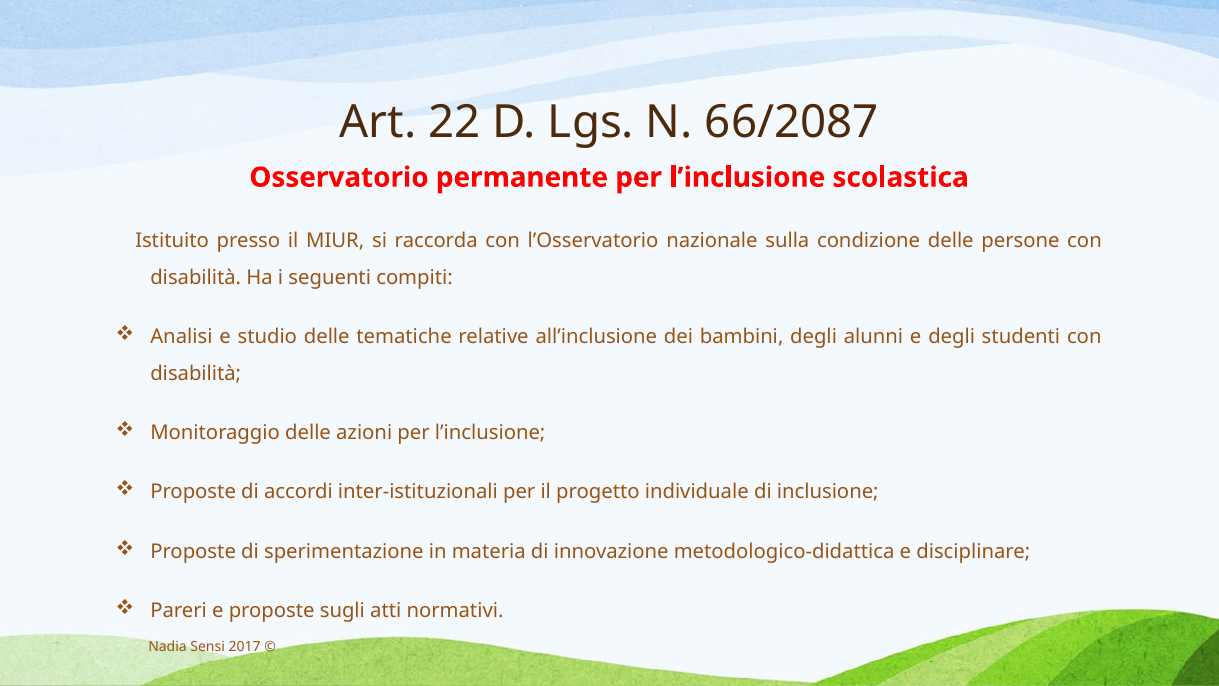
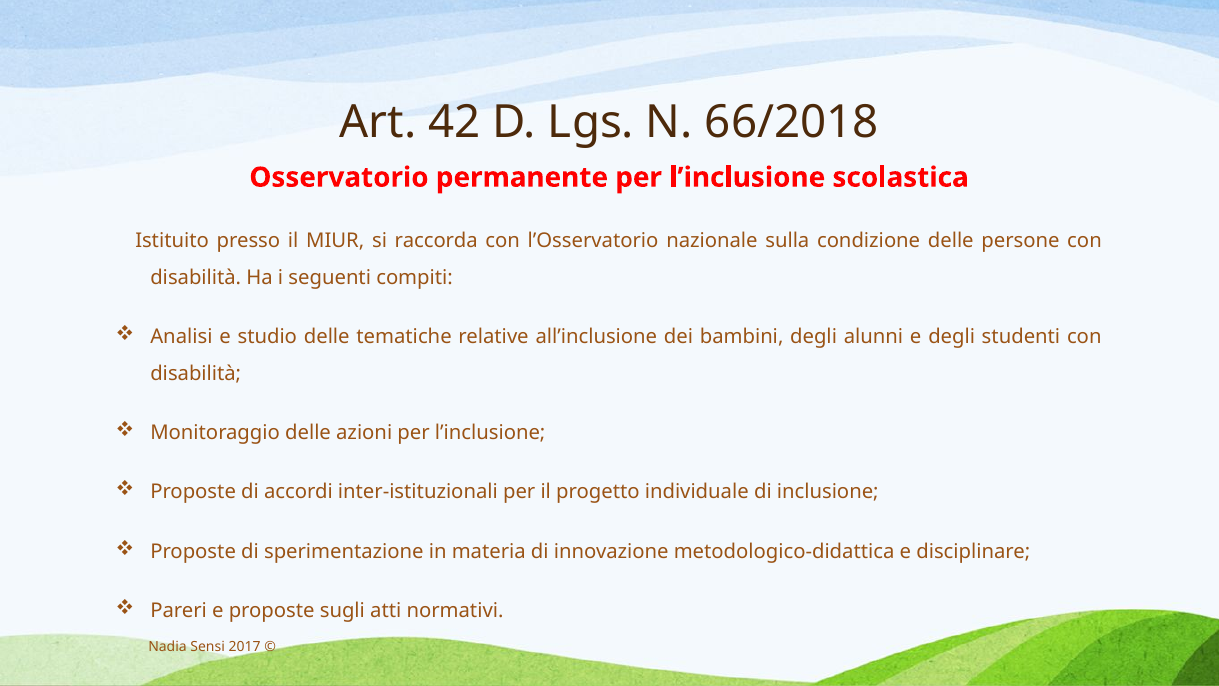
22: 22 -> 42 (454, 123)
66/2087: 66/2087 -> 66/2018 (792, 123)
